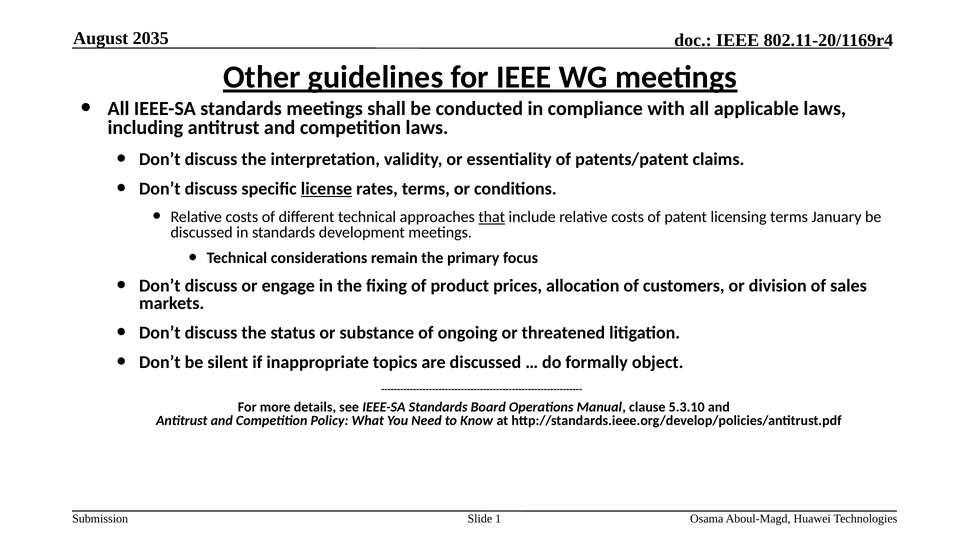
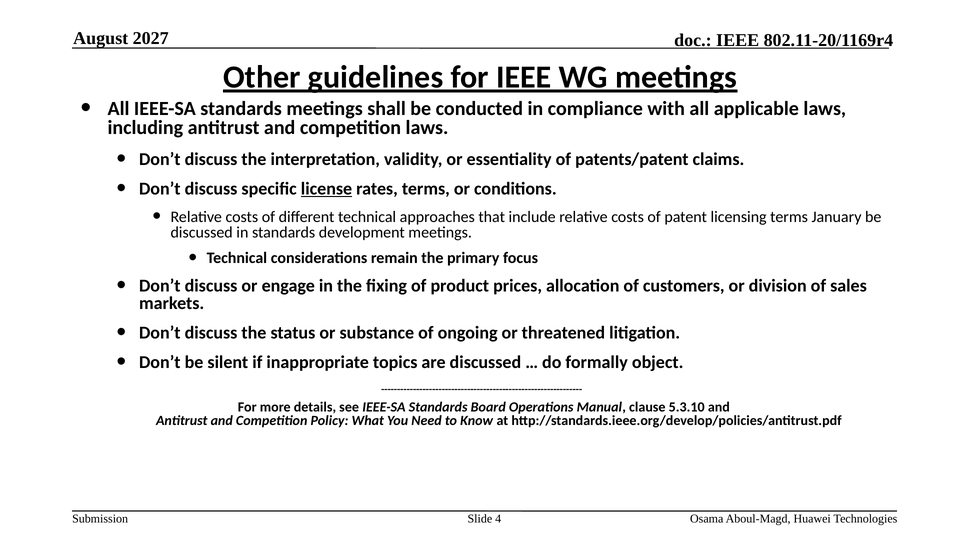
2035: 2035 -> 2027 (151, 38)
that underline: present -> none (492, 217)
1: 1 -> 4 (498, 518)
